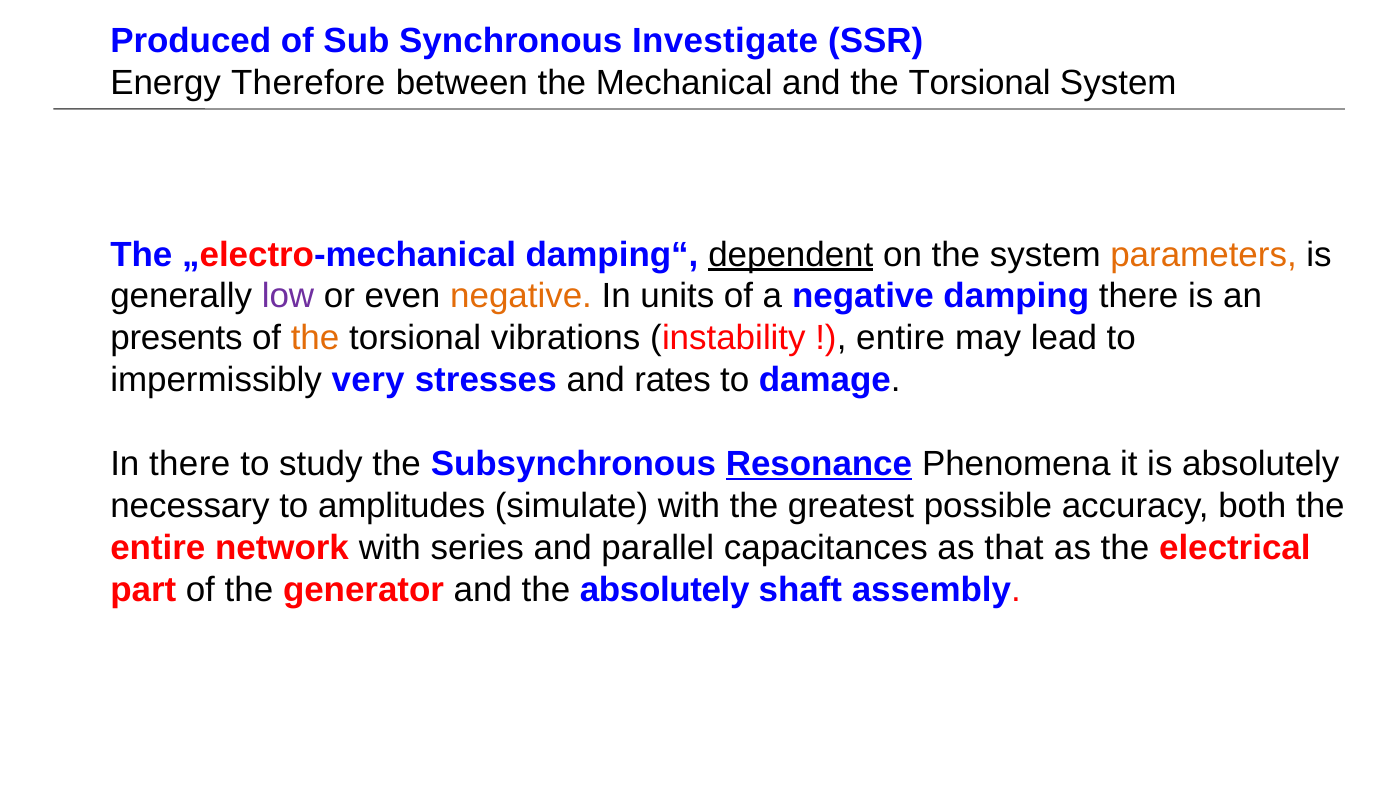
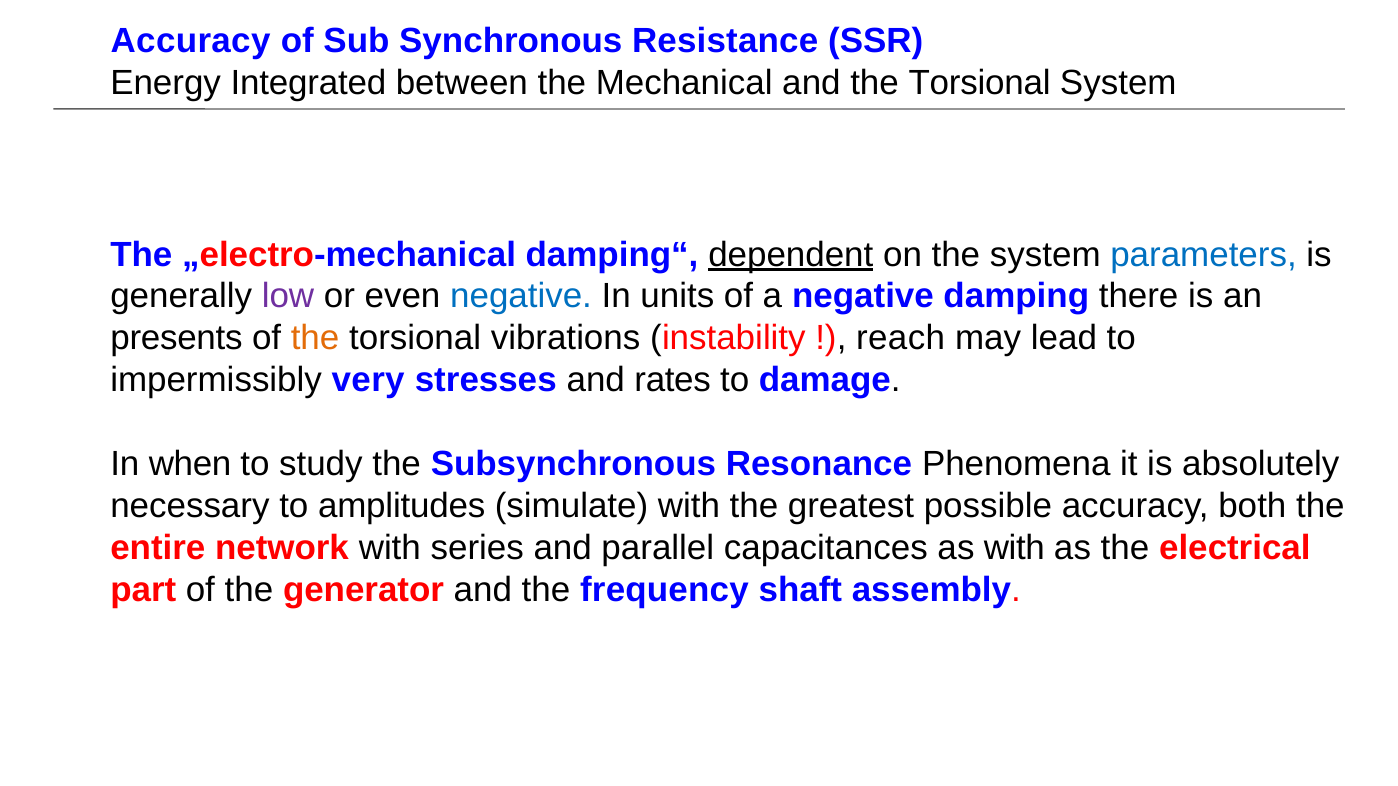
Produced: Produced -> Accuracy (191, 41)
Investigate: Investigate -> Resistance (725, 41)
Therefore: Therefore -> Integrated (308, 83)
parameters colour: orange -> blue (1204, 255)
negative colour: orange -> blue (521, 297)
entire: entire -> reach (901, 338)
In there: there -> when (190, 464)
Resonance underline: present -> none (819, 464)
as that: that -> with (1014, 548)
the absolutely: absolutely -> frequency (664, 590)
